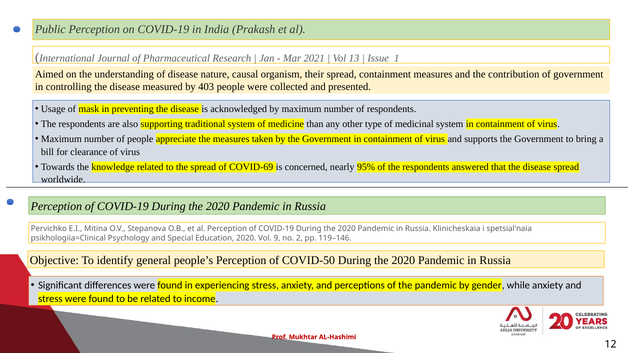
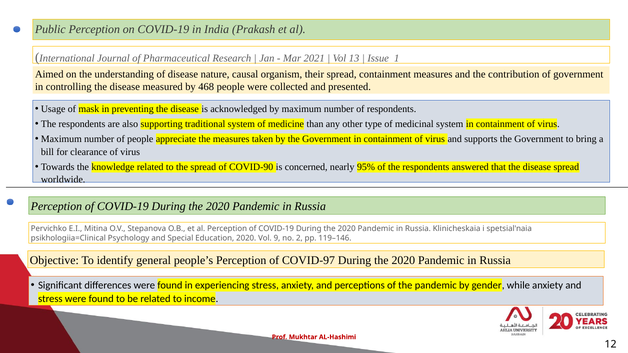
403: 403 -> 468 (206, 87)
COVID-69: COVID-69 -> COVID-90 (251, 167)
COVID-50: COVID-50 -> COVID-97 (309, 261)
